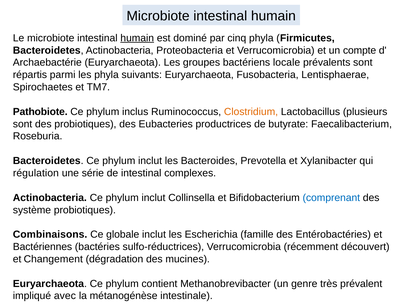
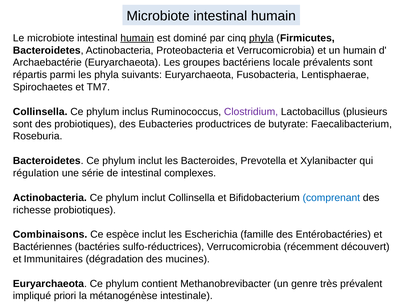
phyla underline: none -> present (261, 38)
un compte: compte -> humain (360, 50)
Pathobiote: Pathobiote -> Collinsella (40, 112)
Clostridium colour: orange -> purple (251, 112)
système: système -> richesse (32, 210)
globale: globale -> espèce (123, 235)
Changement: Changement -> Immunitaires (53, 260)
avec: avec -> priori (65, 296)
